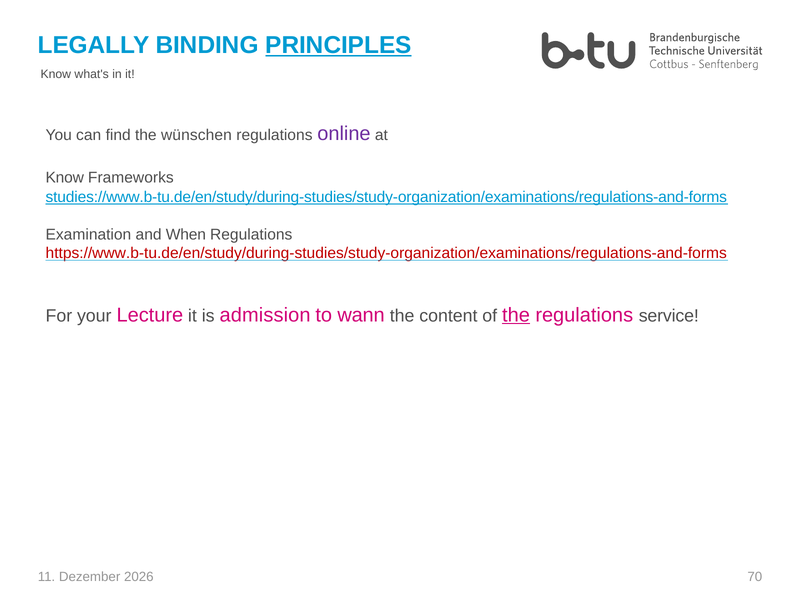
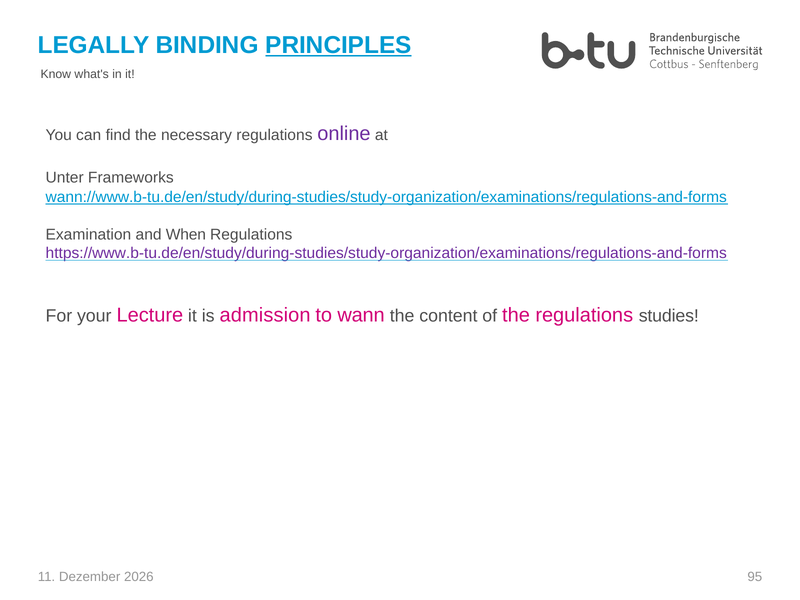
wünschen: wünschen -> necessary (196, 135)
Know: Know -> Unter (65, 178)
studies://www.b-tu.de/en/study/during-studies/study-organization/examinations/regulations-and-forms: studies://www.b-tu.de/en/study/during-studies/study-organization/examinations/regulations-and-forms -> wann://www.b-tu.de/en/study/during-studies/study-organization/examinations/regulations-and-forms (386, 197)
https://www.b-tu.de/en/study/during-studies/study-organization/examinations/regulations-and-forms colour: red -> purple (386, 253)
the underline: present -> none (516, 315)
service: service -> studies (669, 316)
70: 70 -> 95 (755, 577)
